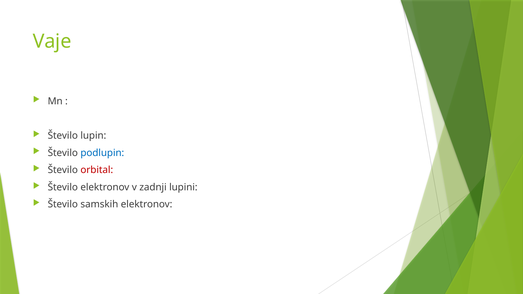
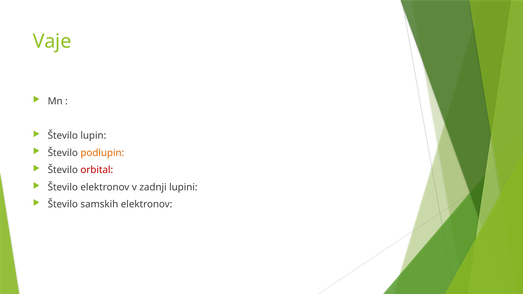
podlupin colour: blue -> orange (102, 153)
